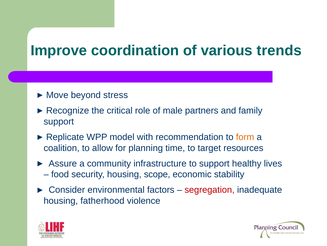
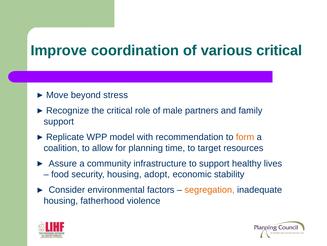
various trends: trends -> critical (279, 50)
scope: scope -> adopt (157, 174)
segregation colour: red -> orange (210, 189)
